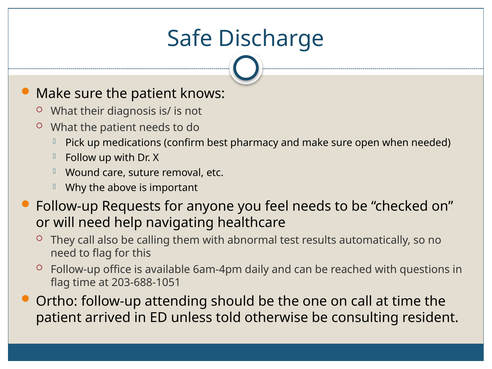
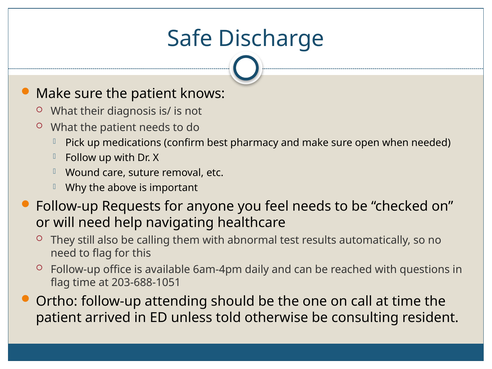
They call: call -> still (86, 240)
